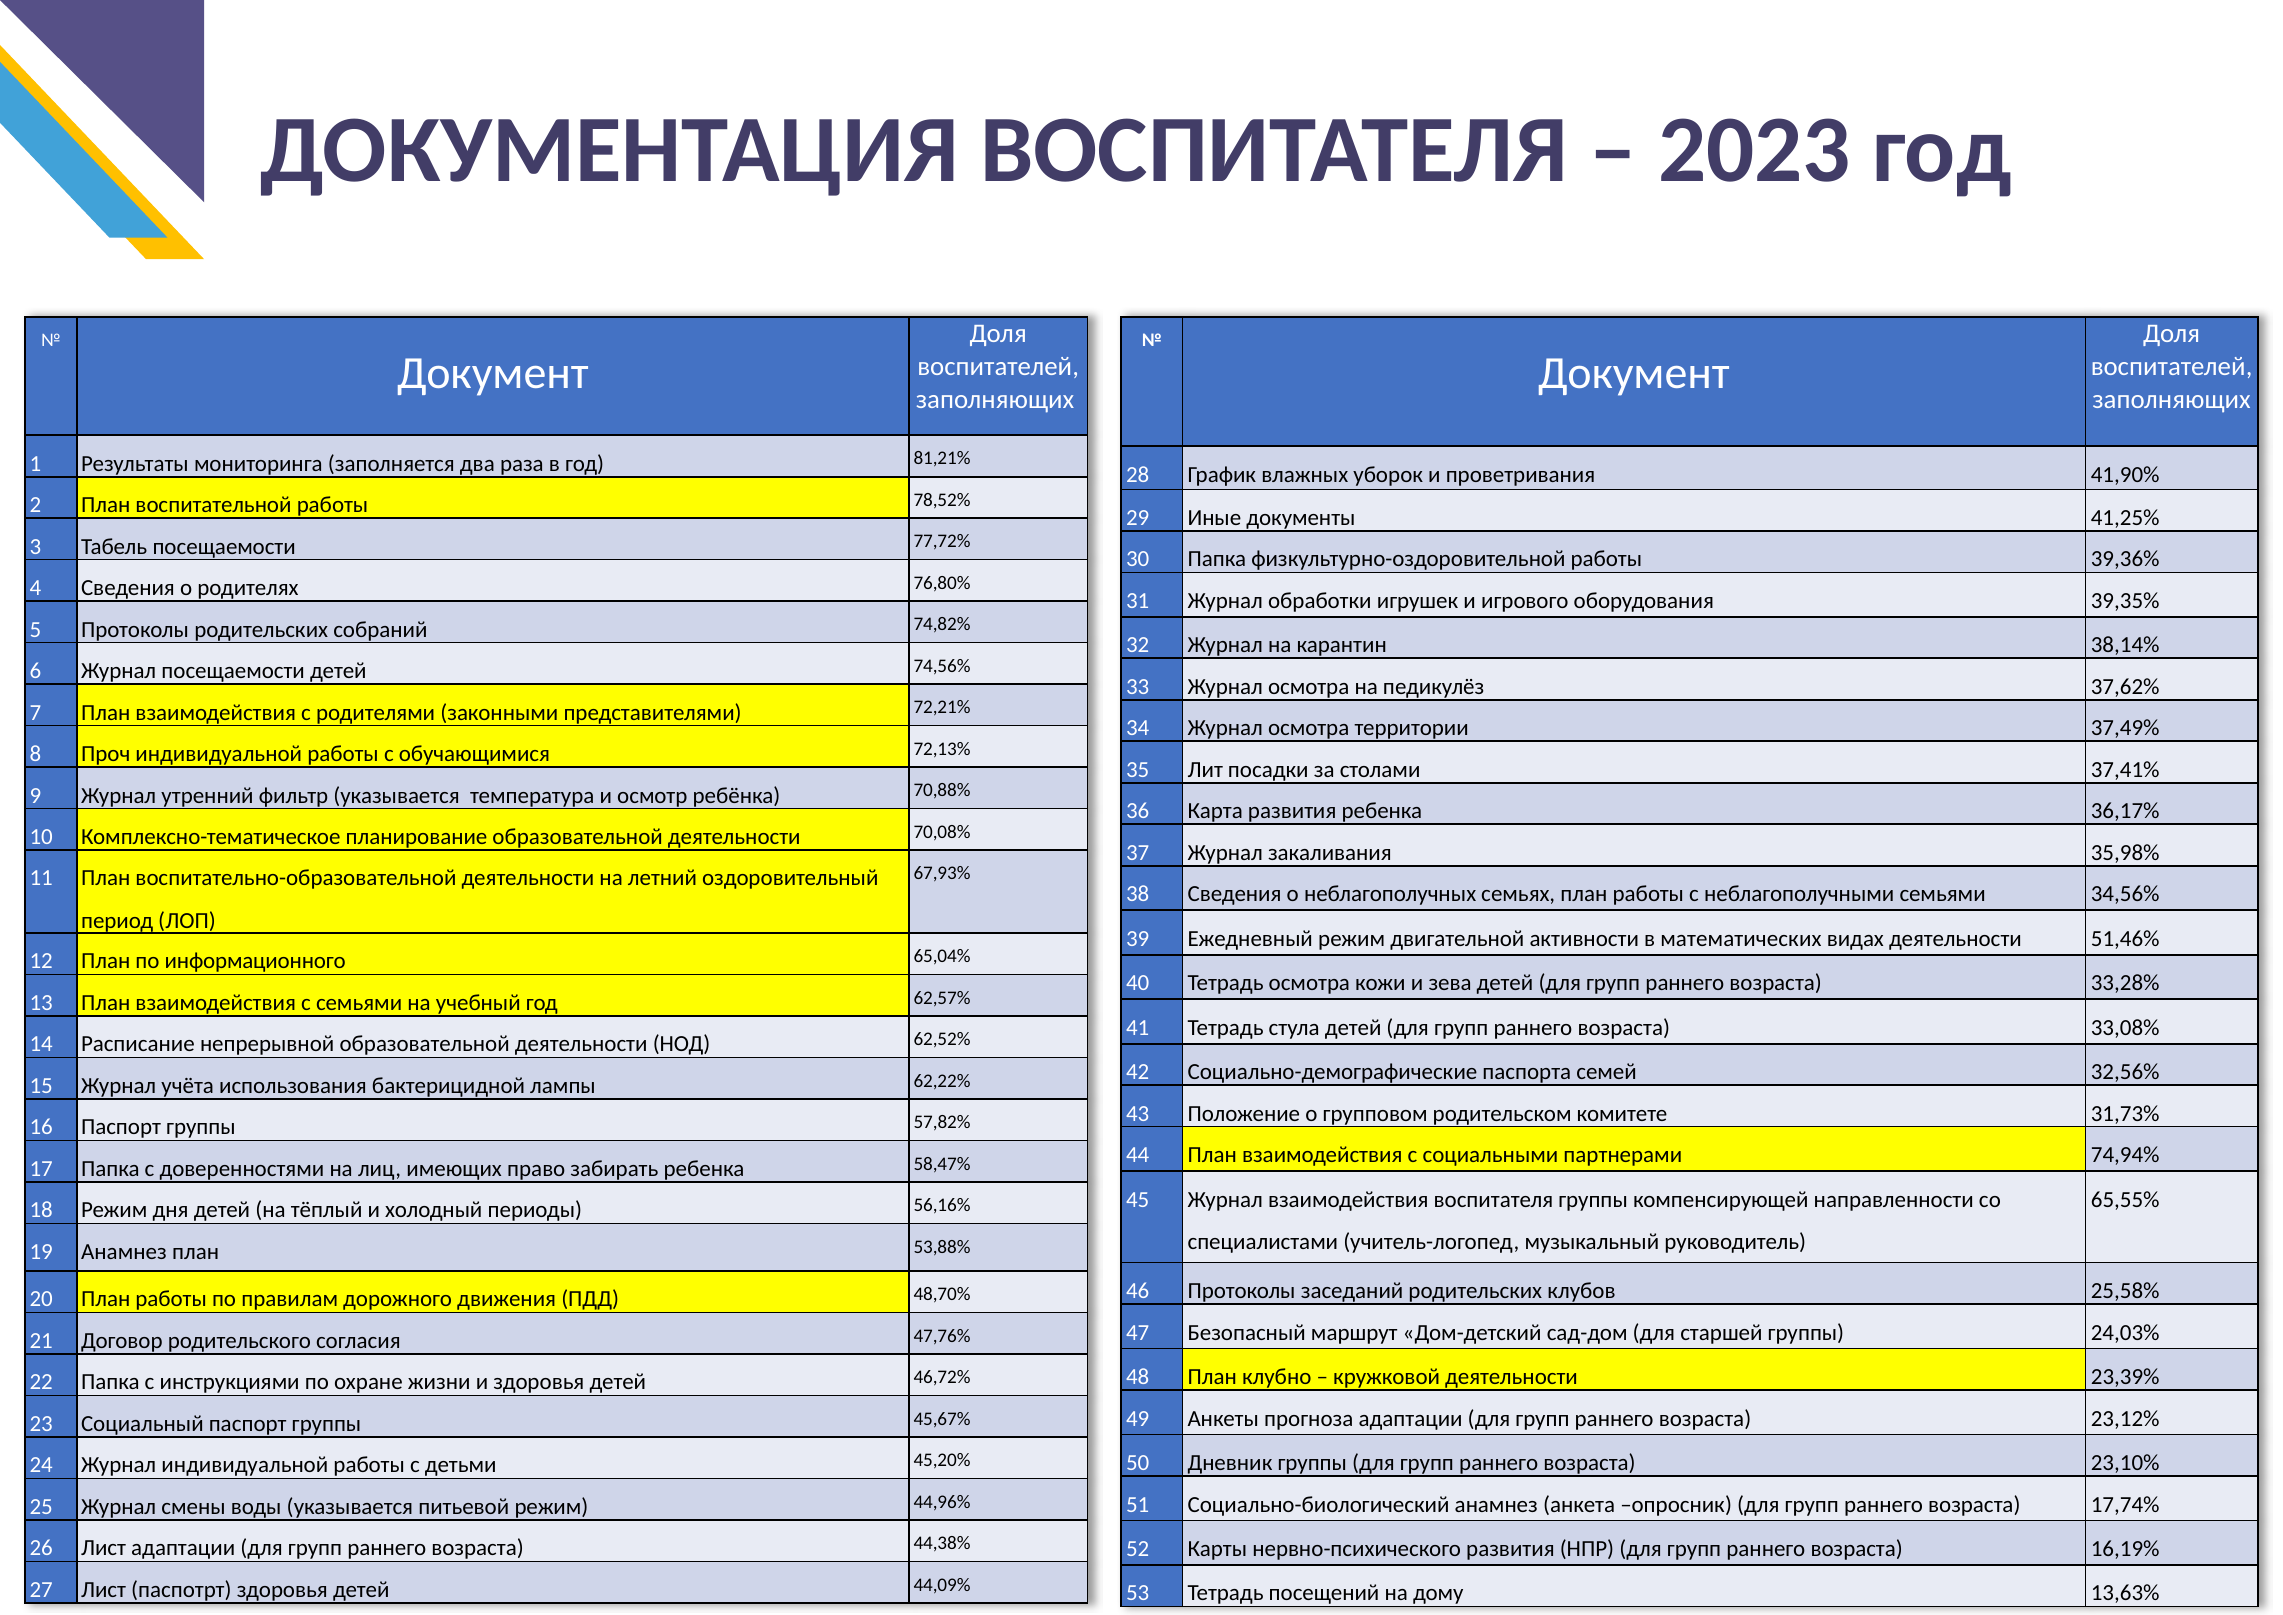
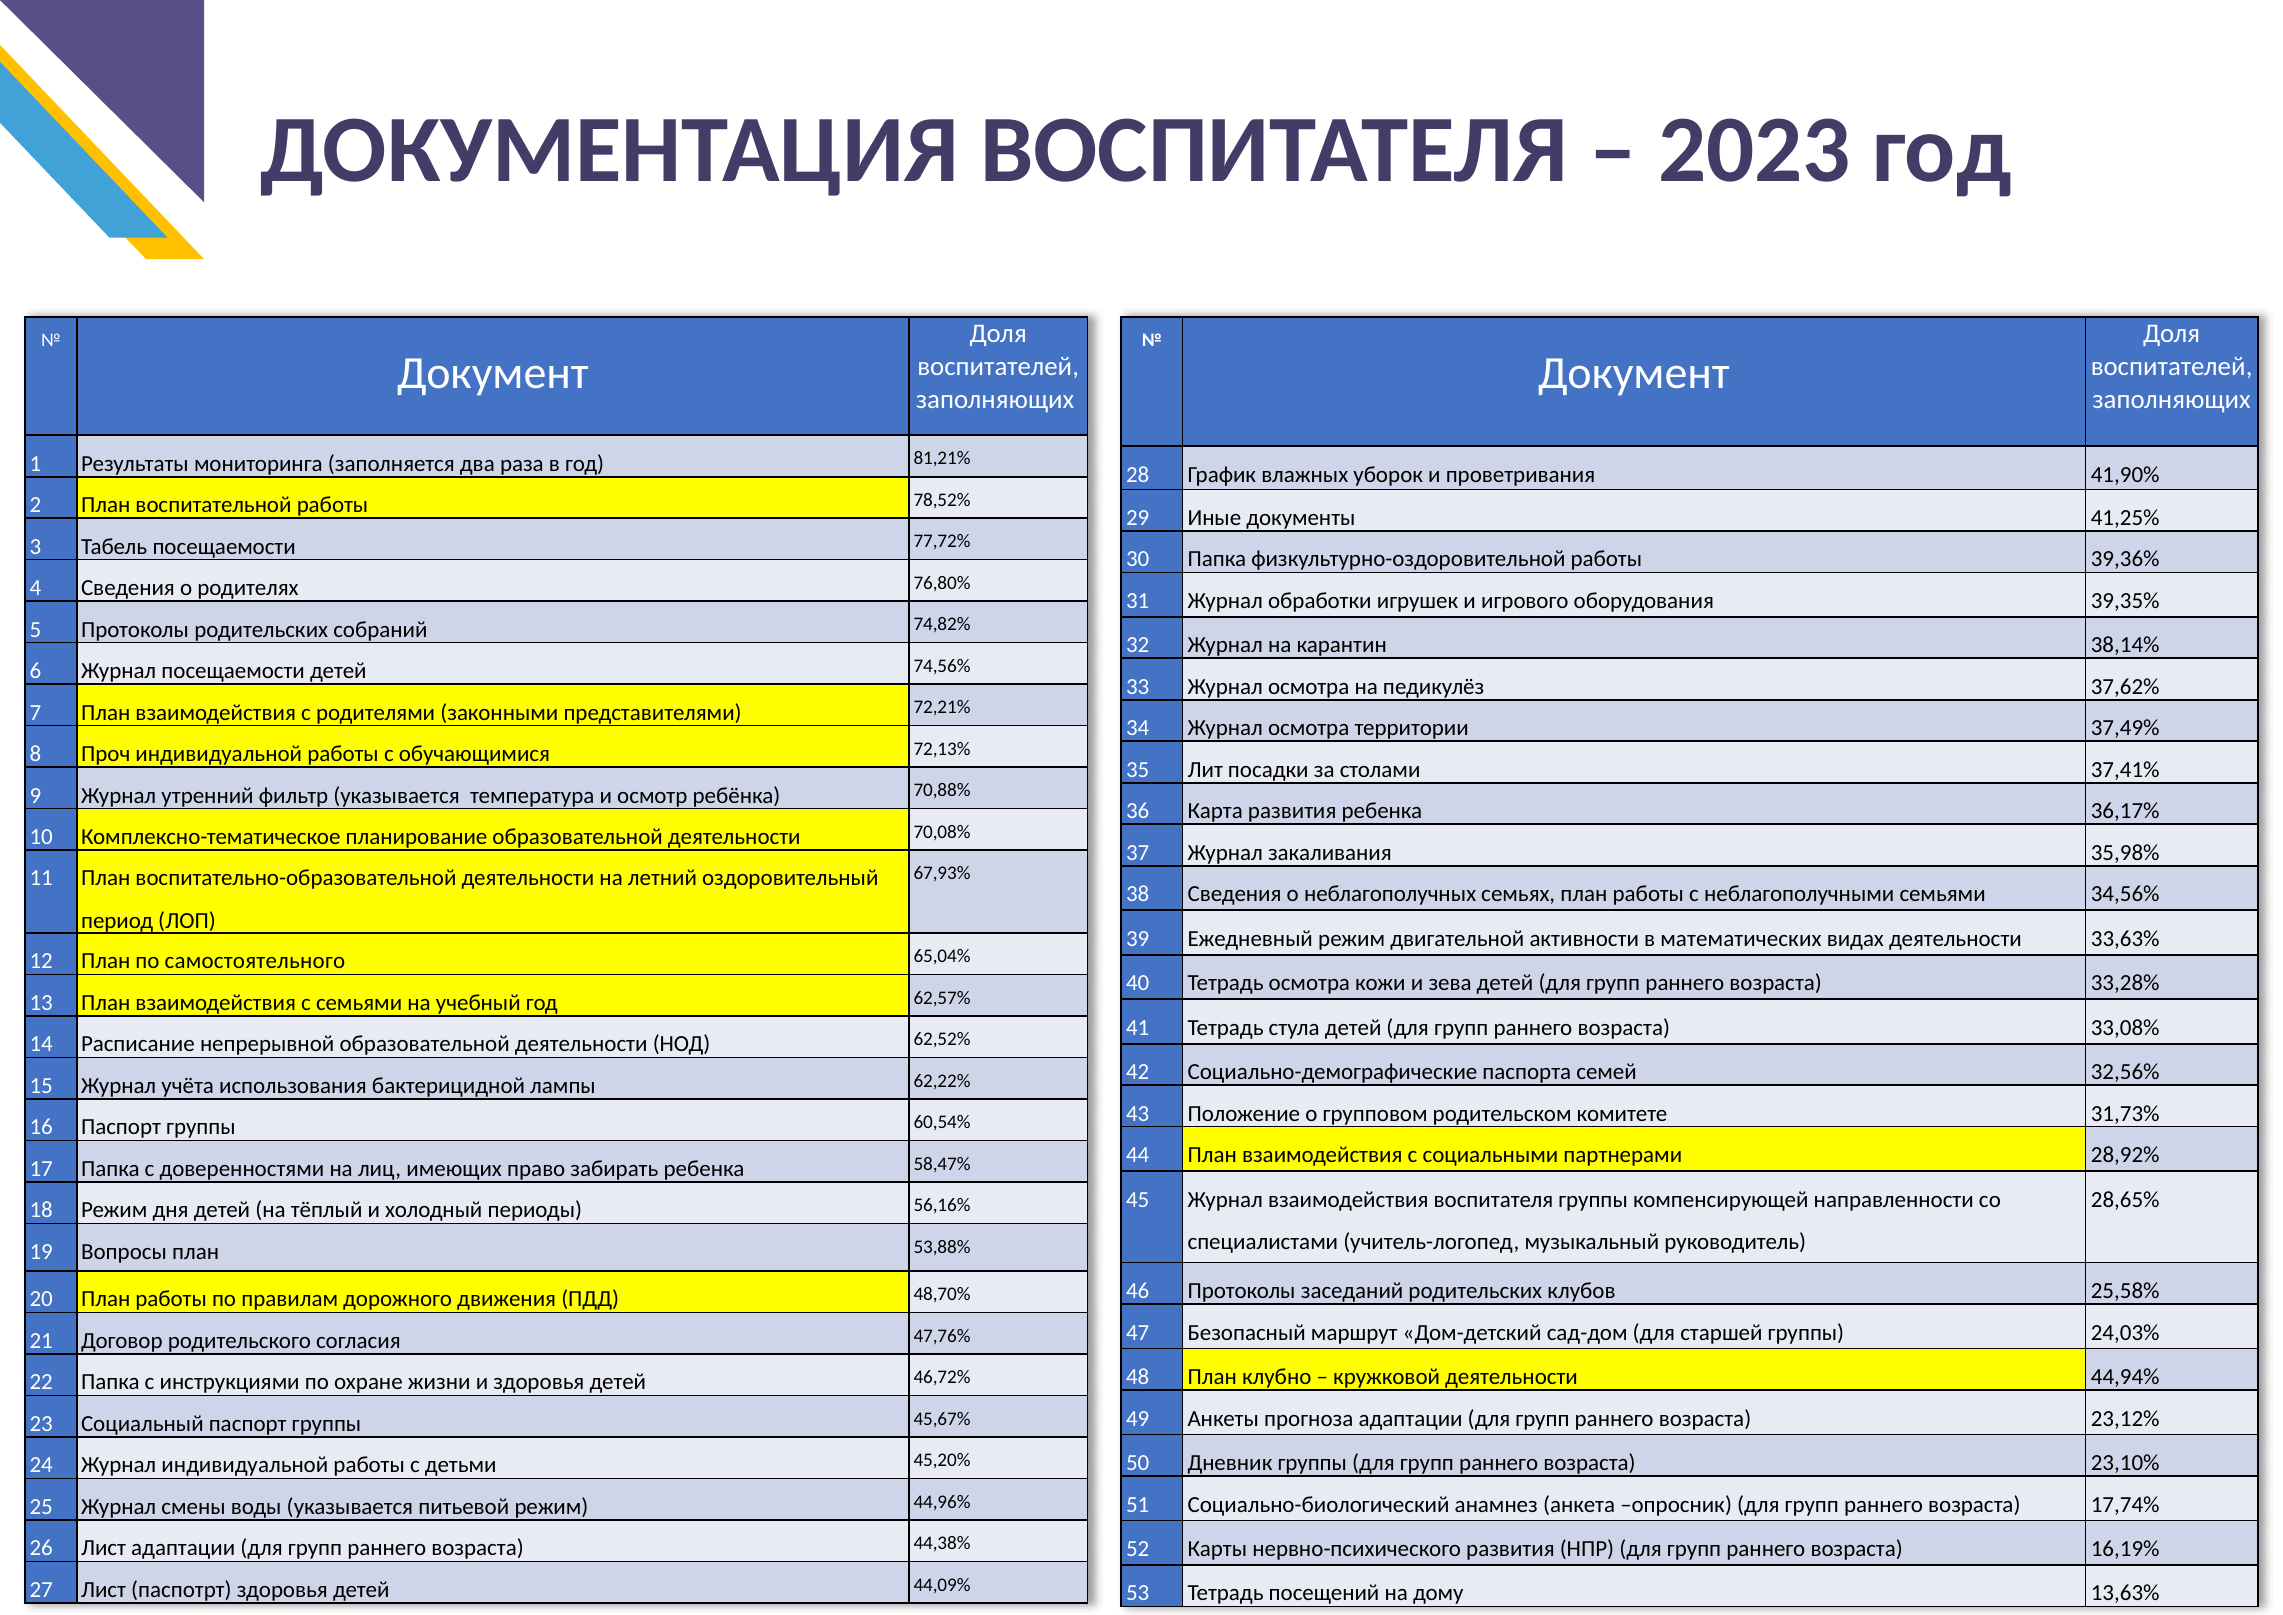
51,46%: 51,46% -> 33,63% (2125, 938)
информационного: информационного -> самостоятельного (255, 961)
57,82%: 57,82% -> 60,54% (942, 1122)
74,94%: 74,94% -> 28,92% (2125, 1155)
65,55%: 65,55% -> 28,65% (2125, 1199)
19 Анамнез: Анамнез -> Вопросы (124, 1251)
23,39%: 23,39% -> 44,94% (2125, 1376)
